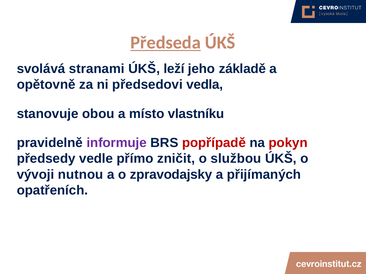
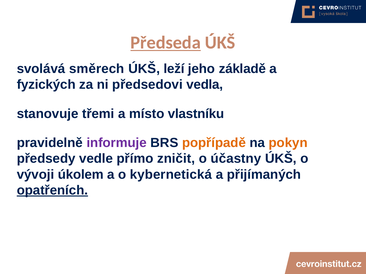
stranami: stranami -> směrech (97, 69)
opětovně: opětovně -> fyzických (46, 85)
obou: obou -> třemi (98, 114)
popřípadě colour: red -> orange (214, 143)
pokyn colour: red -> orange (288, 143)
službou: službou -> účastny (236, 159)
nutnou: nutnou -> úkolem (81, 175)
zpravodajsky: zpravodajsky -> kybernetická (171, 175)
opatřeních underline: none -> present (52, 191)
